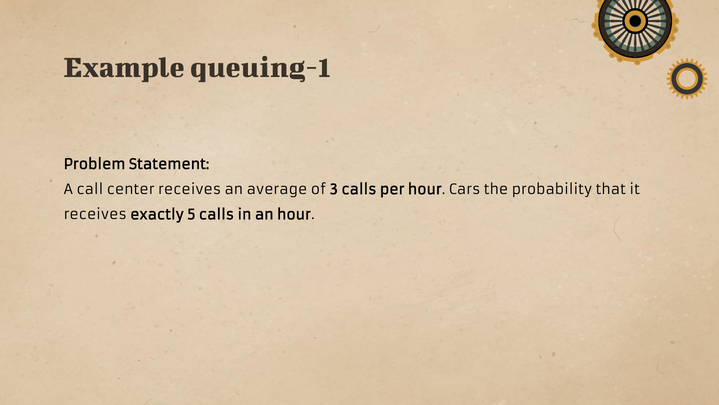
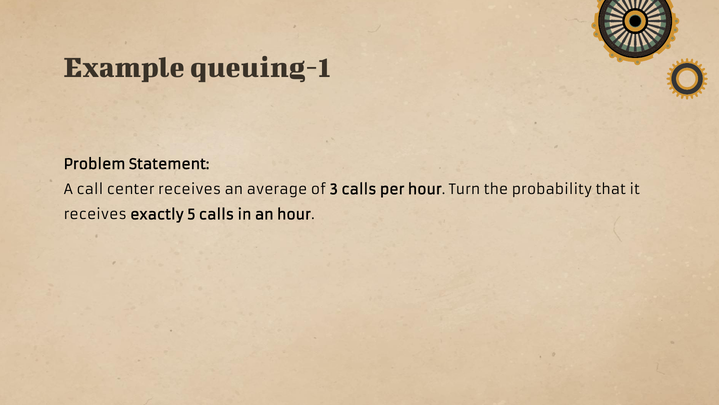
Cars: Cars -> Turn (465, 189)
